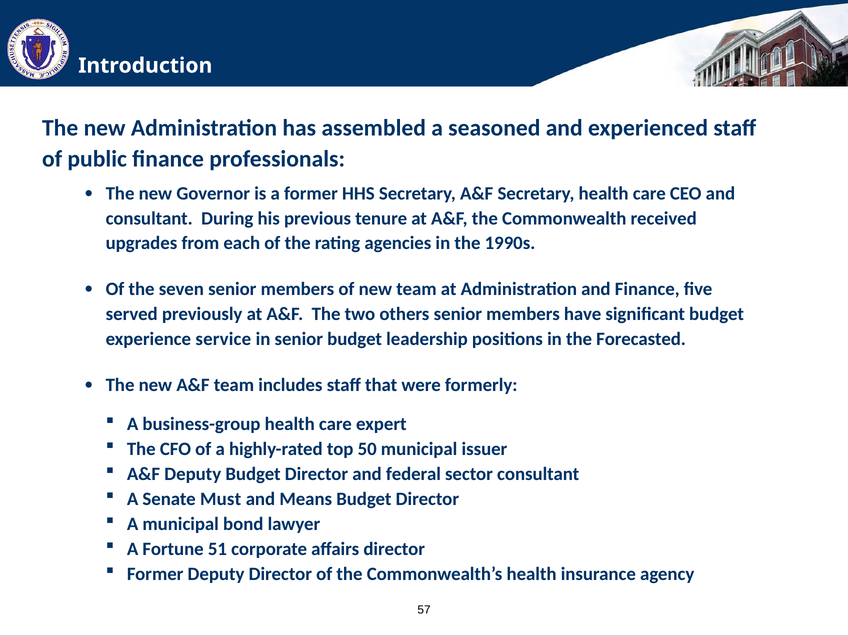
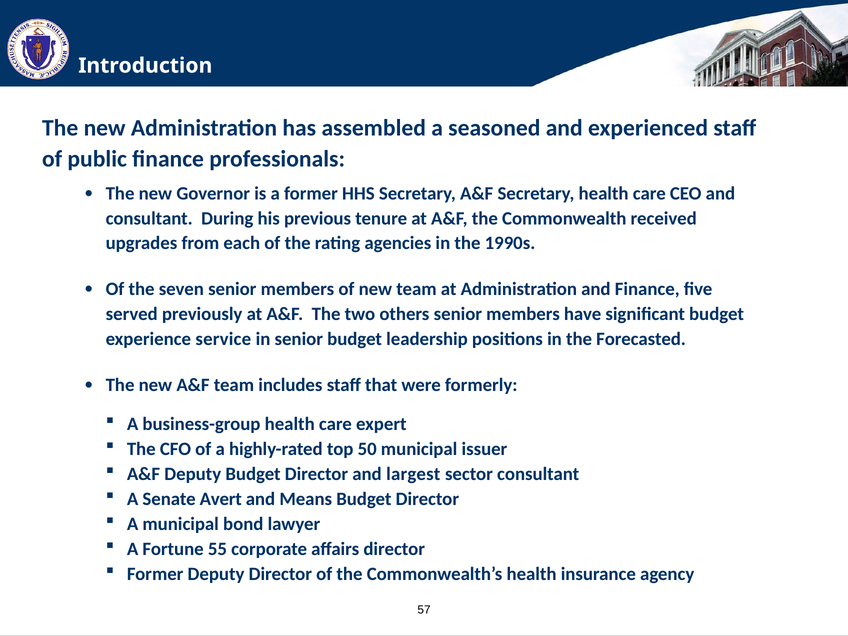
federal: federal -> largest (413, 474)
Must: Must -> Avert (221, 499)
51: 51 -> 55 (217, 549)
